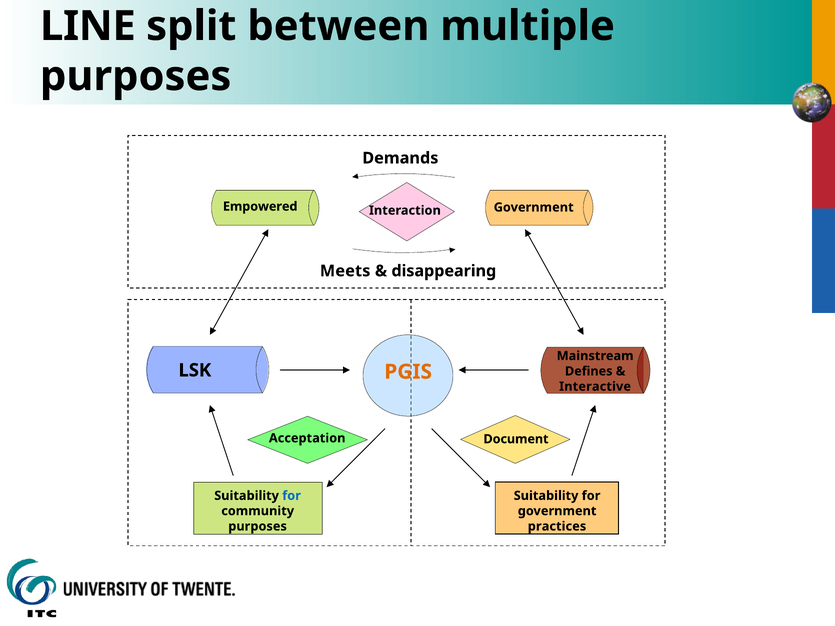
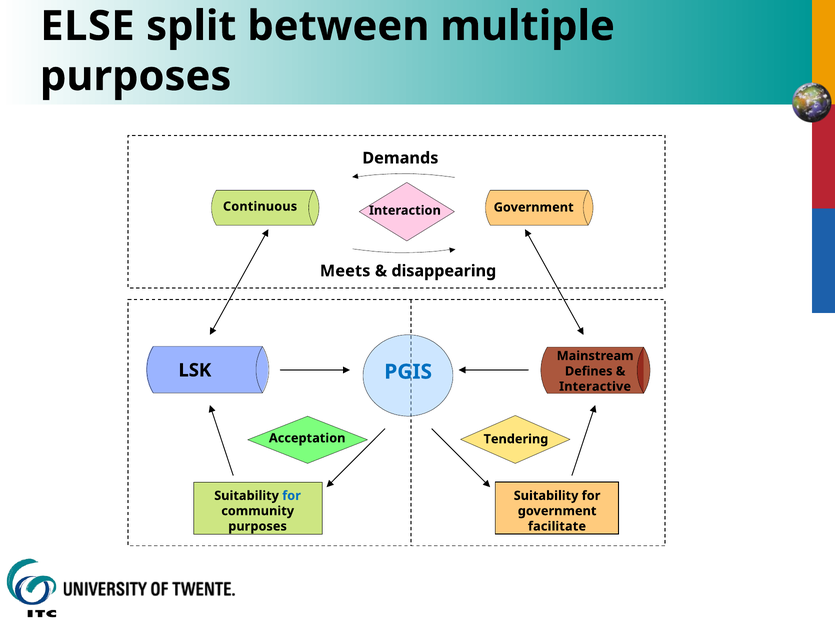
LINE: LINE -> ELSE (87, 26)
Empowered: Empowered -> Continuous (260, 207)
PGIS colour: orange -> blue (408, 372)
Document: Document -> Tendering (516, 439)
practices: practices -> facilitate (557, 527)
